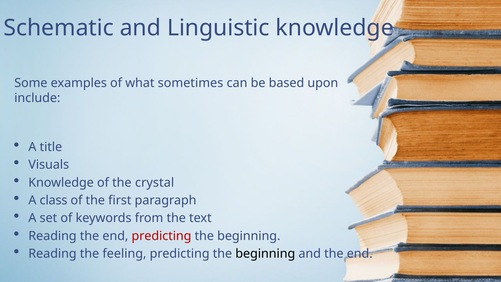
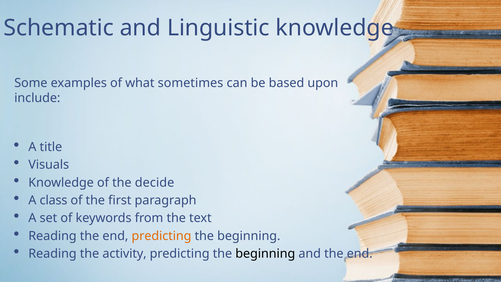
crystal: crystal -> decide (155, 183)
predicting colour: red -> orange (161, 236)
feeling: feeling -> activity (125, 254)
